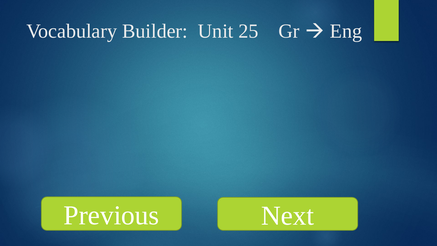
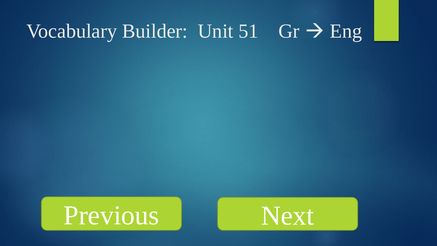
25: 25 -> 51 (248, 31)
